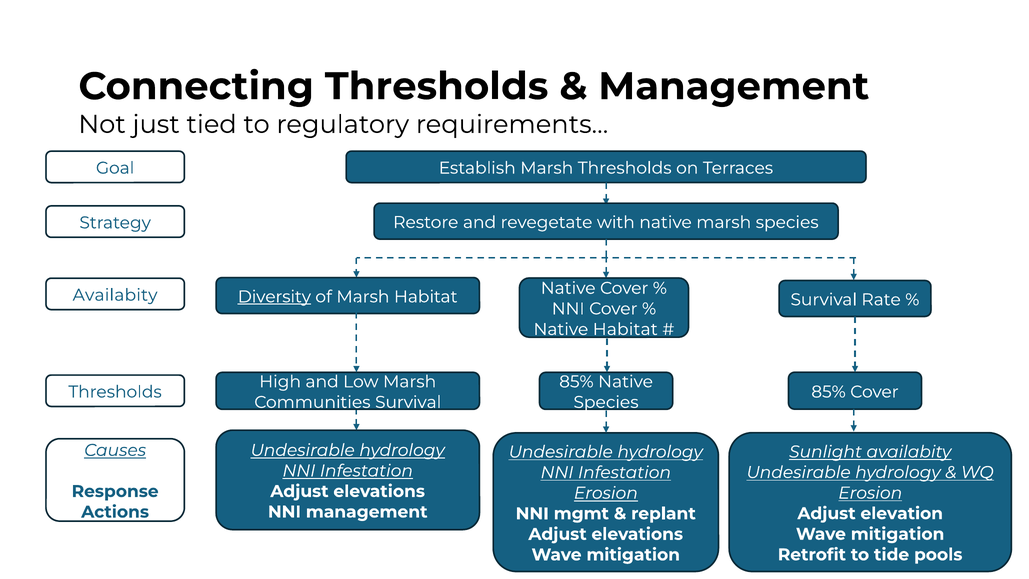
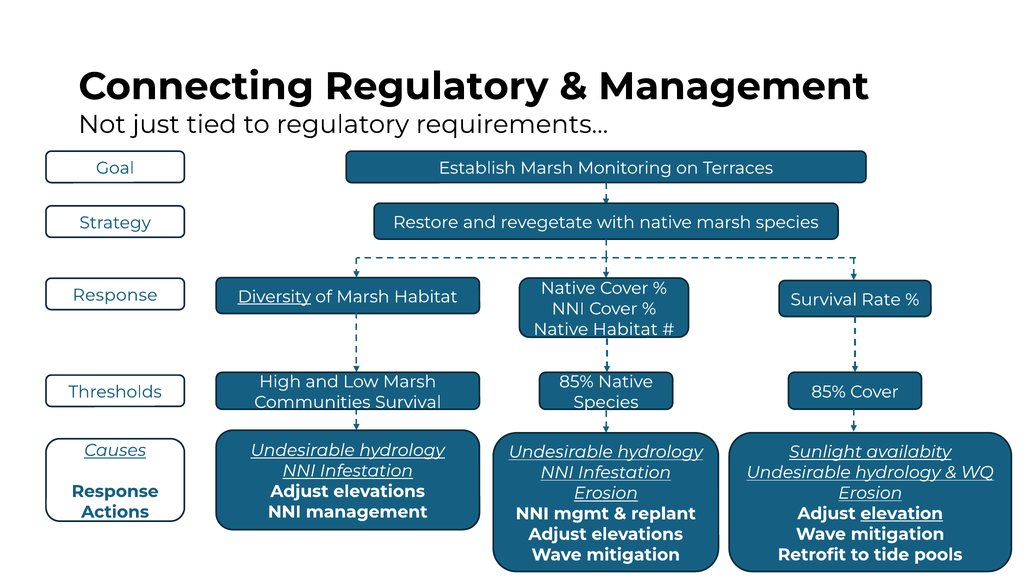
Connecting Thresholds: Thresholds -> Regulatory (437, 86)
Marsh Thresholds: Thresholds -> Monitoring (625, 168)
Availabity: Availabity -> Response (115, 295)
elevation underline: none -> present (902, 513)
